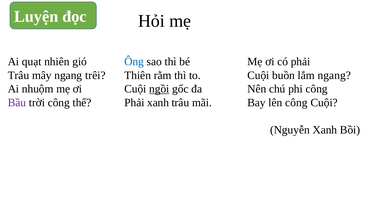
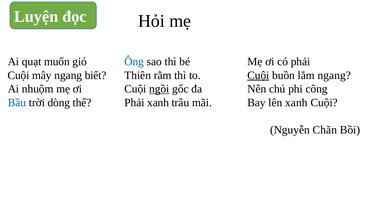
nhiên: nhiên -> muốn (57, 62)
Trâu: Trâu -> Cuội (19, 75)
trêi: trêi -> biết (96, 75)
Cuội underline: none -> present (258, 75)
Bầu colour: purple -> blue (17, 103)
trời công: công -> dòng (59, 103)
lên công: công -> xanh (296, 103)
Nguyễn Xanh: Xanh -> Chăn (325, 130)
